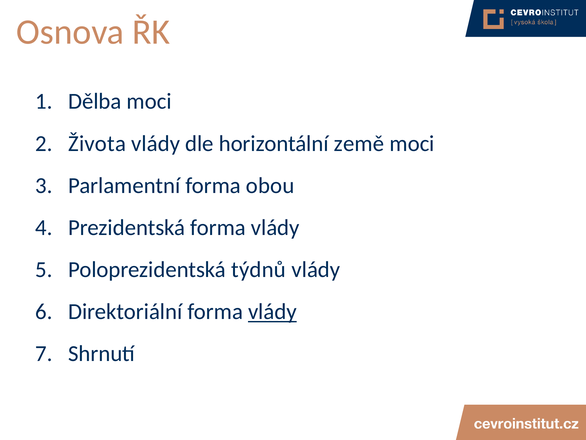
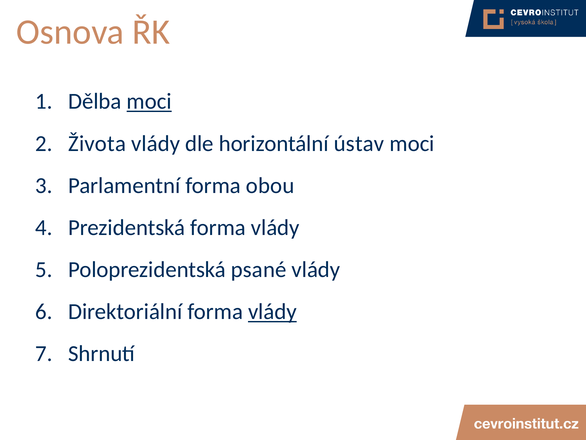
moci underline: none -> present (149, 101)
země: země -> ústav (359, 143)
týdnů: týdnů -> psané (259, 269)
